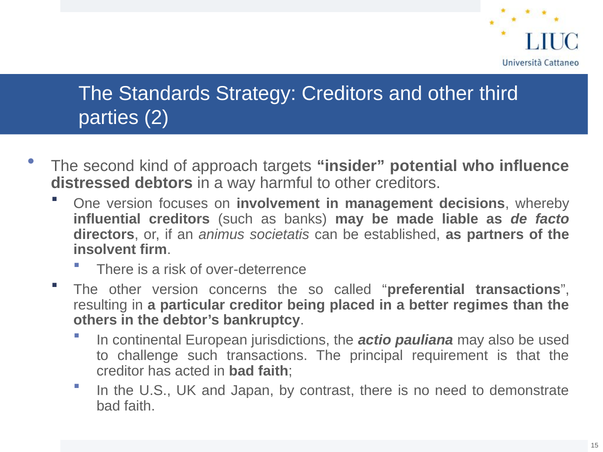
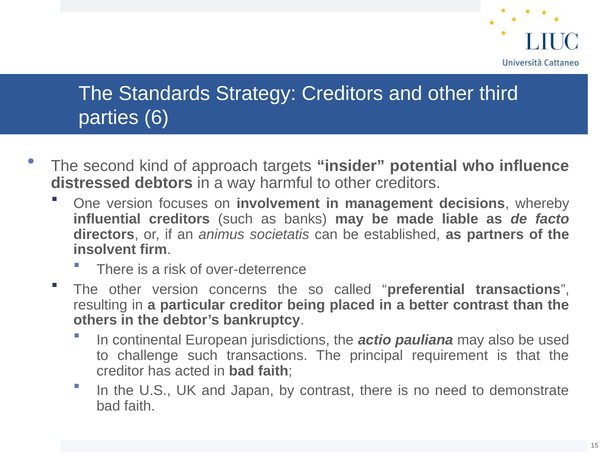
2: 2 -> 6 (156, 118)
better regimes: regimes -> contrast (481, 305)
